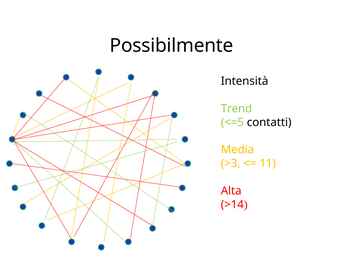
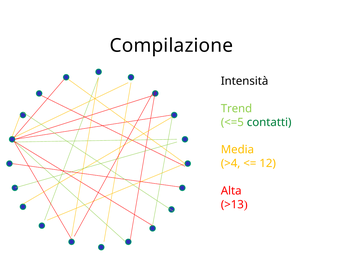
Possibilmente: Possibilmente -> Compilazione (171, 46)
contatti colour: black -> green (269, 122)
>3: >3 -> >4 (231, 164)
11: 11 -> 12 (268, 164)
>14: >14 -> >13 (232, 205)
